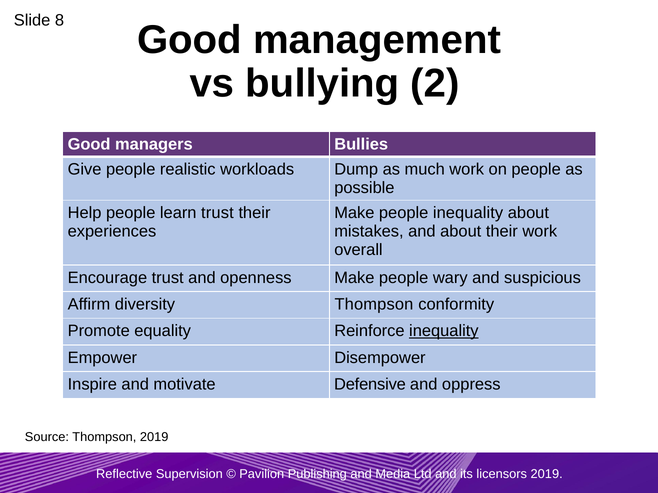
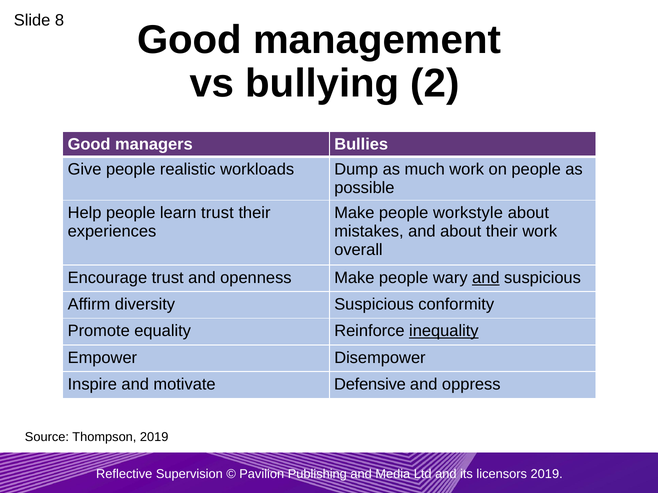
people inequality: inequality -> workstyle (468, 213)
and underline: none -> present (486, 278)
diversity Thompson: Thompson -> Suspicious (374, 305)
